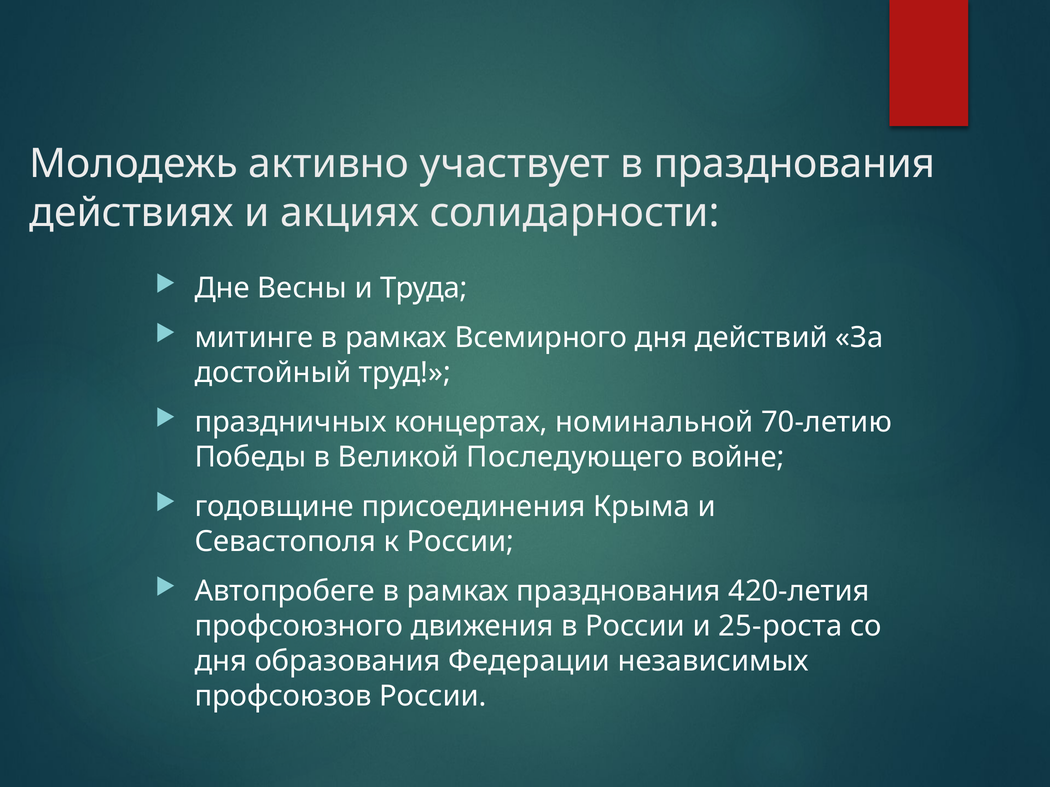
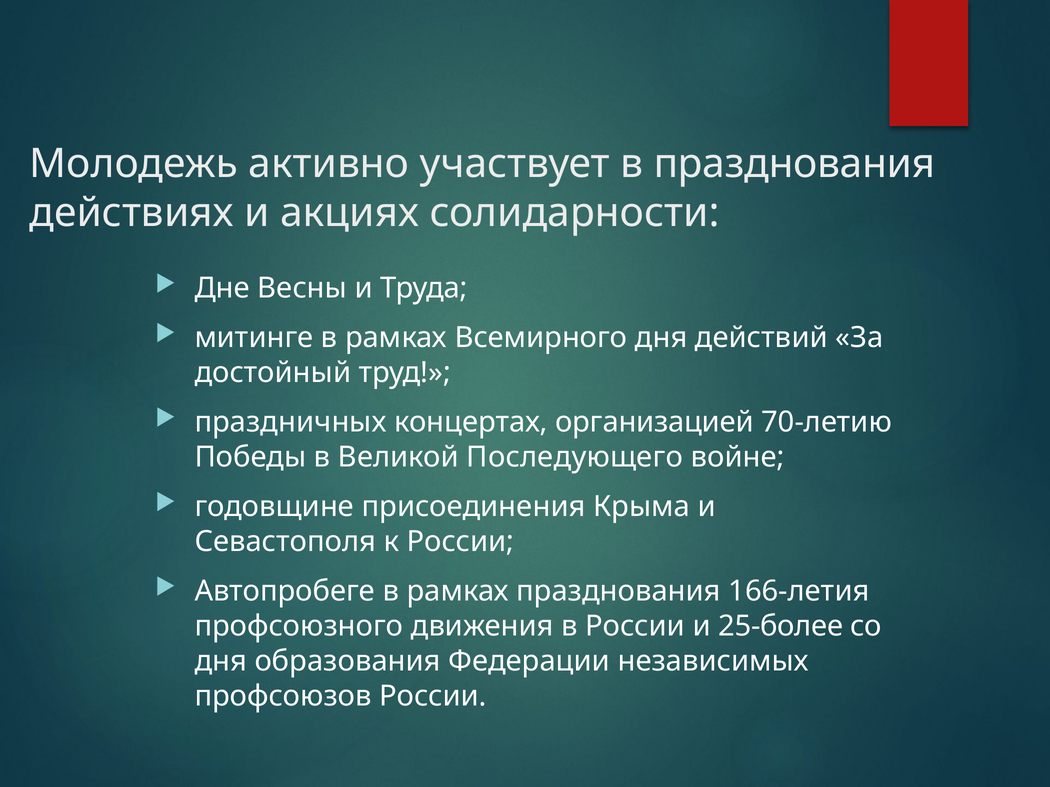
номинальной: номинальной -> организацией (654, 422)
420-летия: 420-летия -> 166-летия (799, 592)
25-роста: 25-роста -> 25-более (781, 627)
